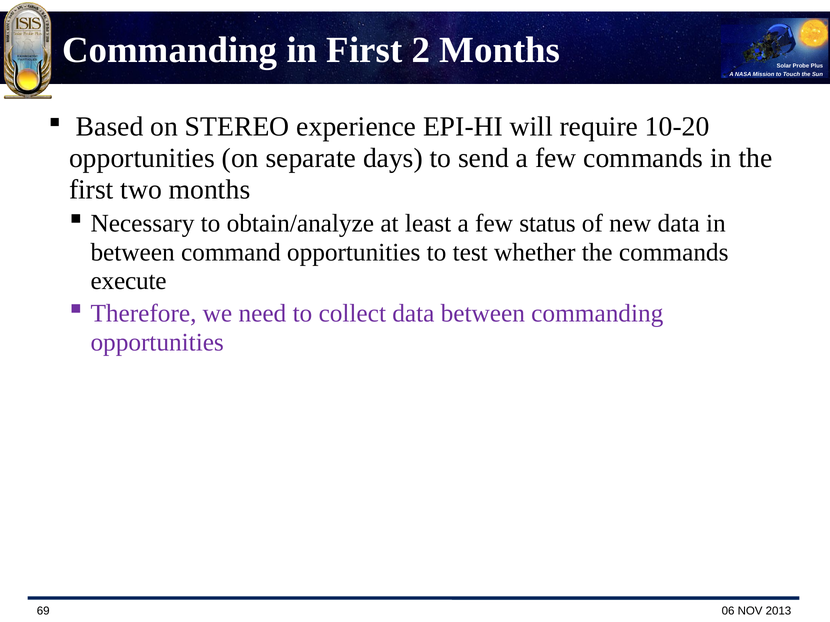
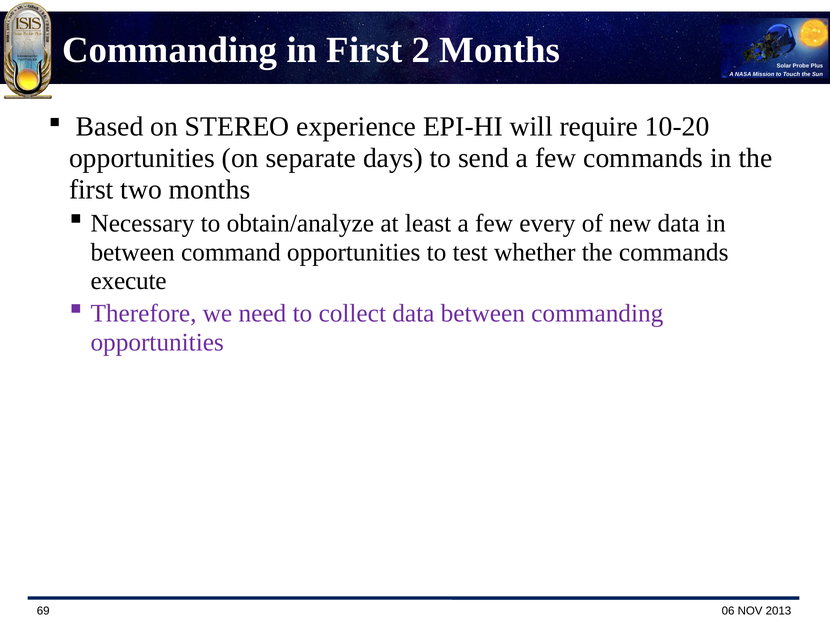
status: status -> every (547, 224)
